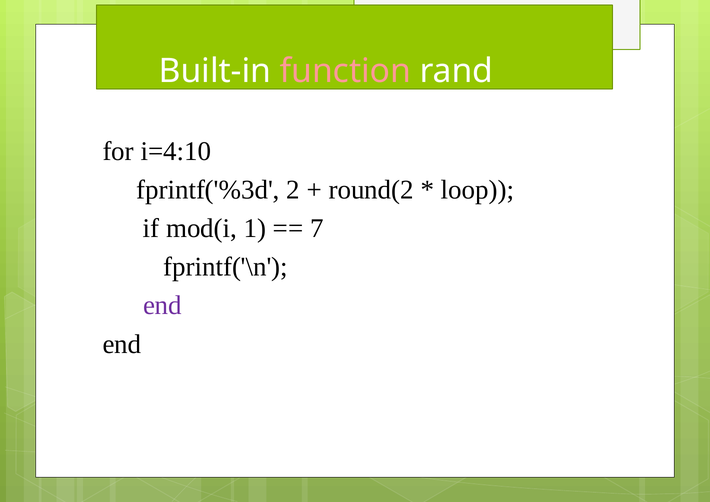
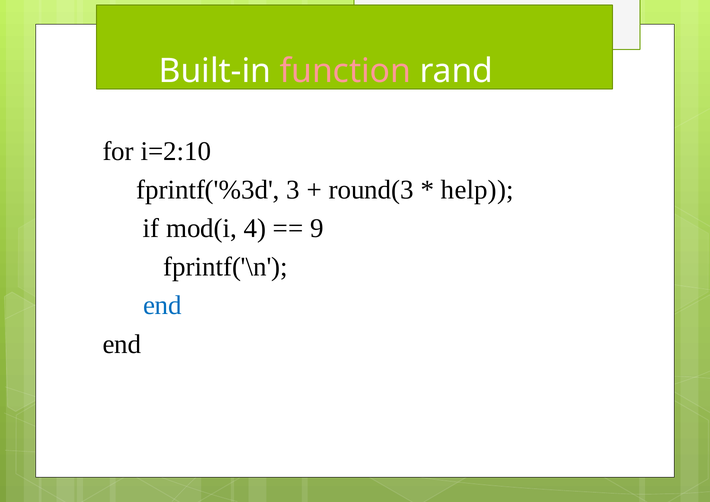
i=4:10: i=4:10 -> i=2:10 (176, 151)
2: 2 -> 3 (293, 190)
round(2: round(2 -> round(3 (371, 190)
loop: loop -> help (477, 190)
1: 1 -> 4 (255, 228)
7: 7 -> 9 (317, 228)
end colour: purple -> blue (162, 305)
